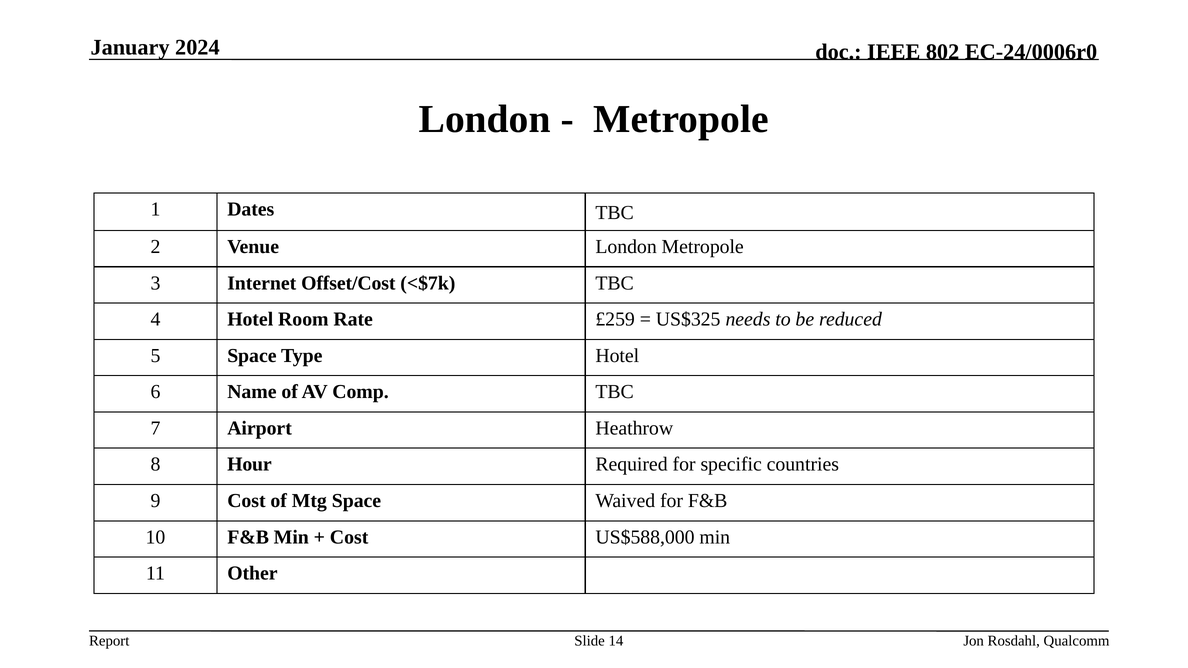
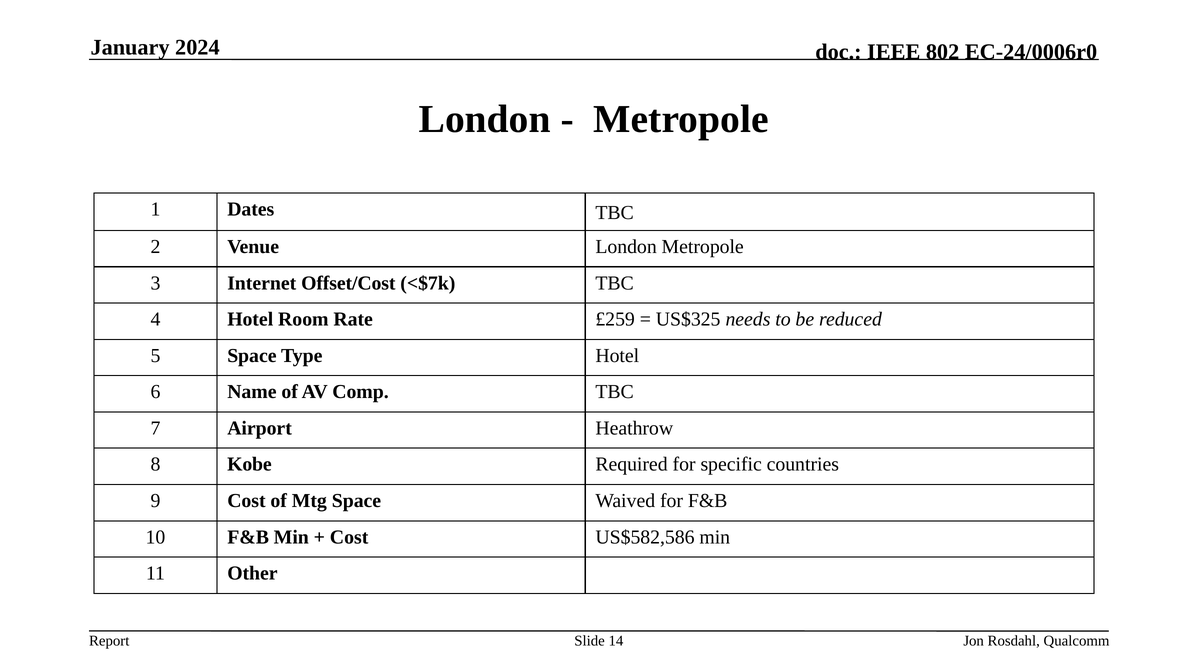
Hour: Hour -> Kobe (249, 465)
US$588,000: US$588,000 -> US$582,586 (645, 537)
